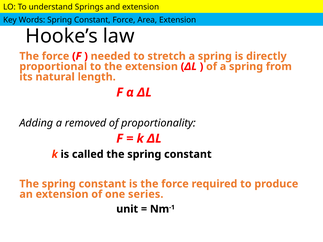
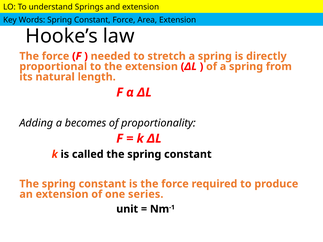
removed: removed -> becomes (86, 123)
